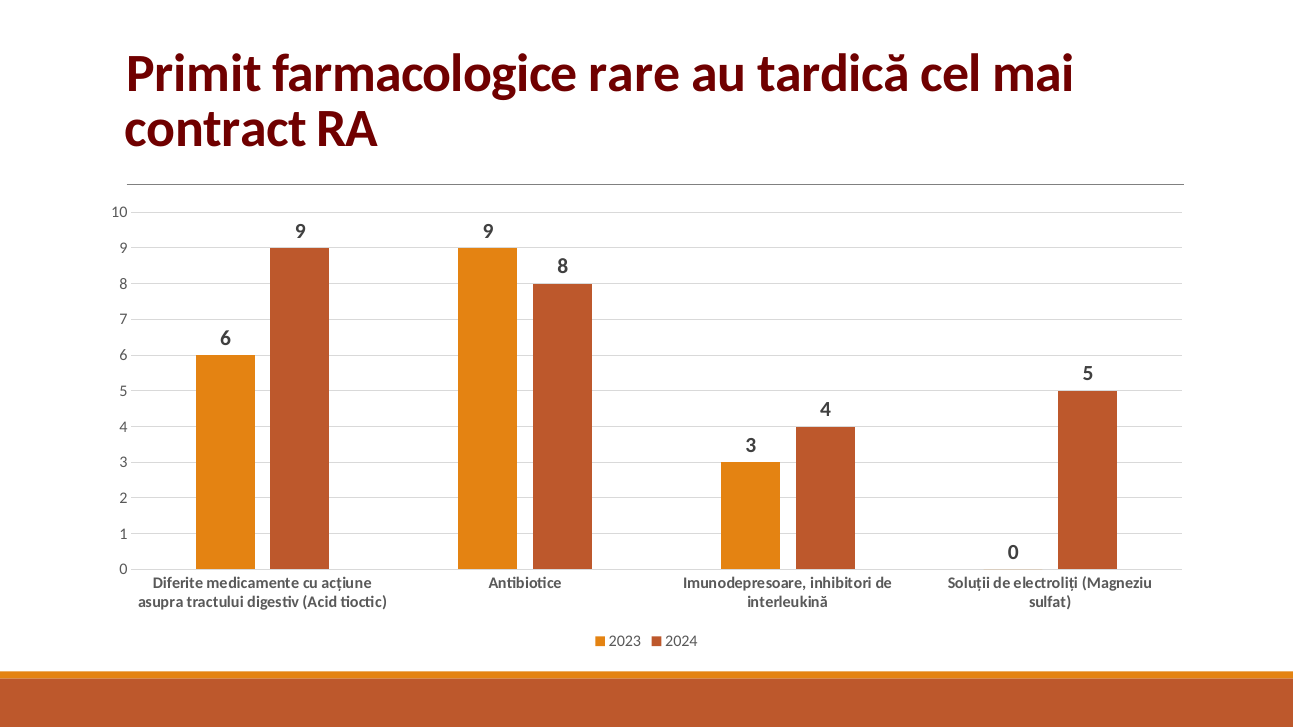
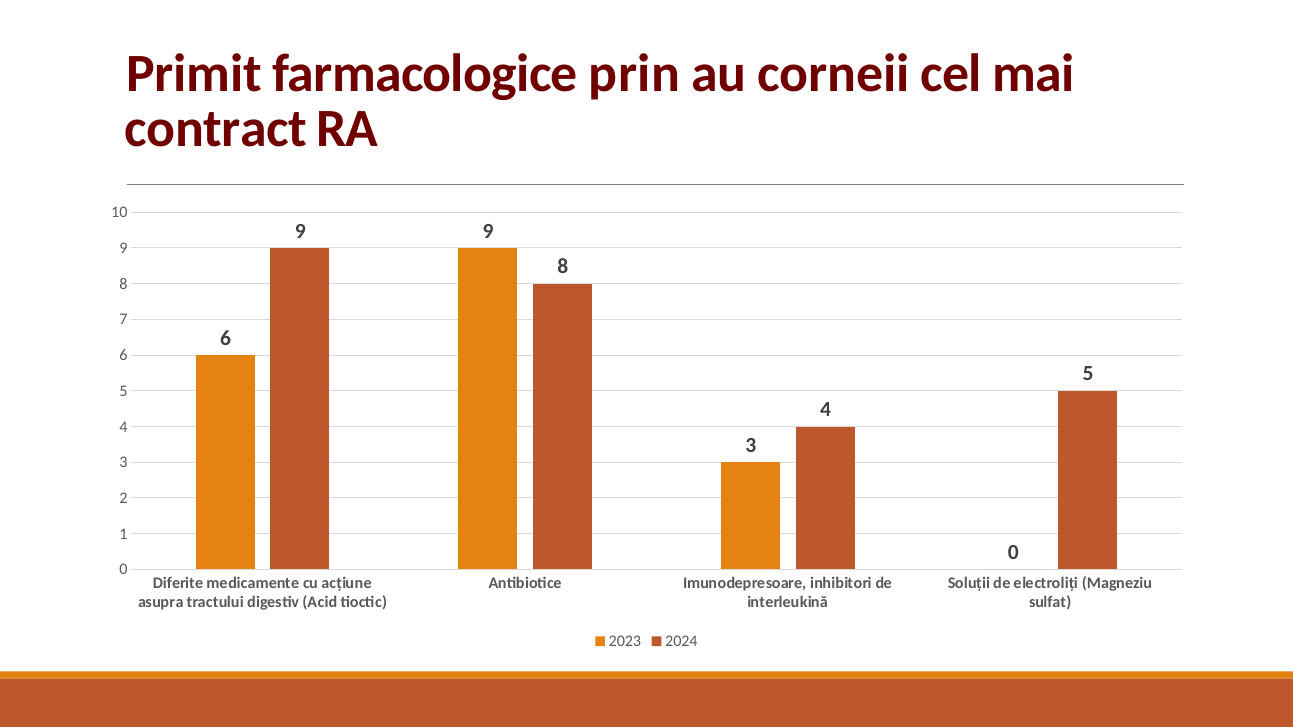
rare: rare -> prin (635, 73)
tardică: tardică -> corneii (834, 73)
